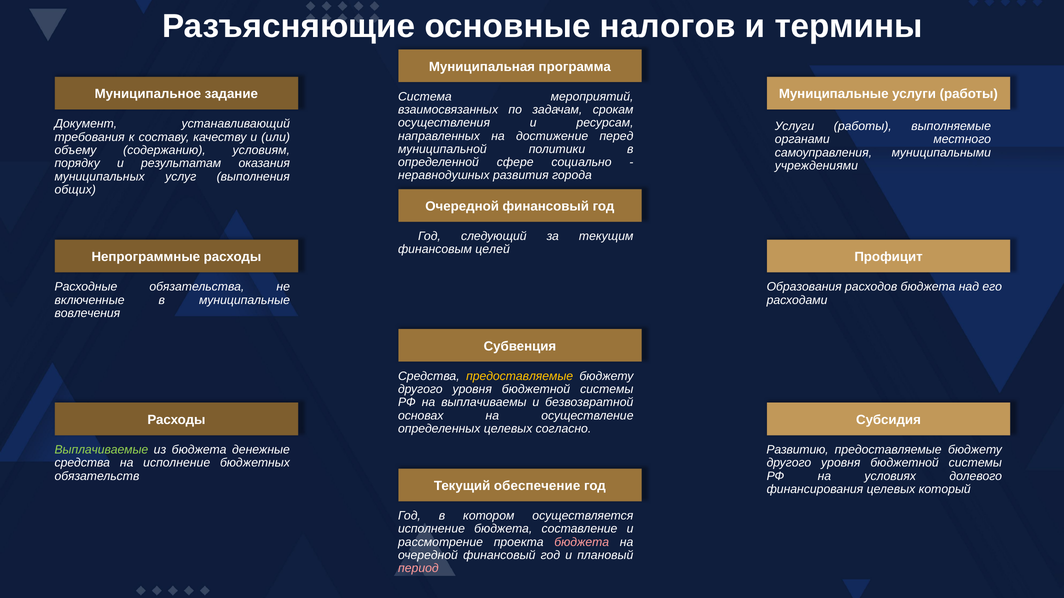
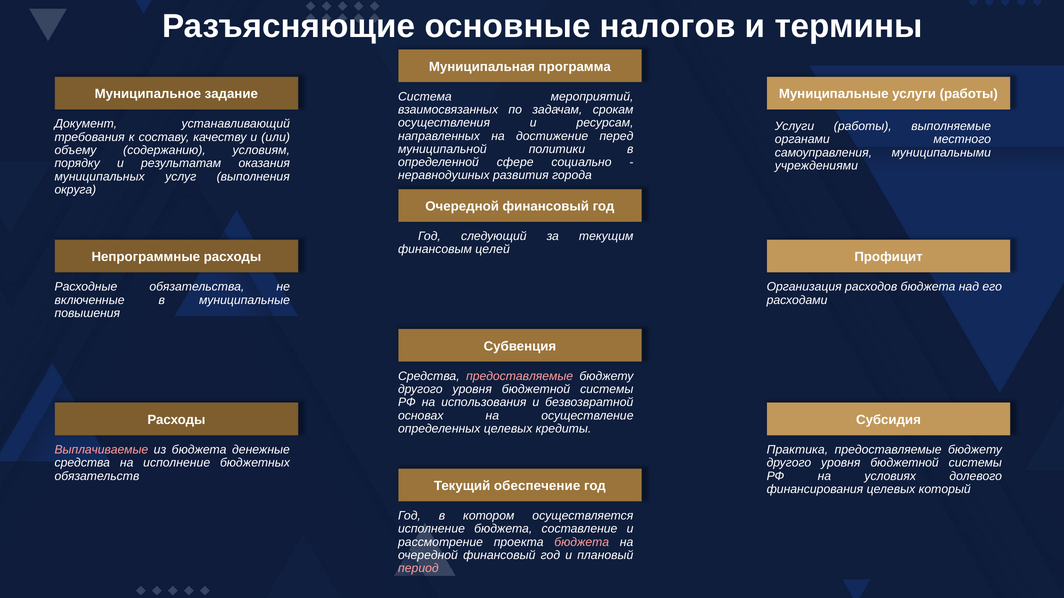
общих: общих -> округа (75, 190)
Образования: Образования -> Организация (804, 287)
вовлечения: вовлечения -> повышения (87, 313)
предоставляемые colour: yellow -> pink (520, 376)
выплачиваемы: выплачиваемы -> использования (484, 403)
согласно: согласно -> кредиты (563, 429)
Выплачиваемые colour: light green -> pink (101, 450)
Развитию: Развитию -> Практика (797, 450)
